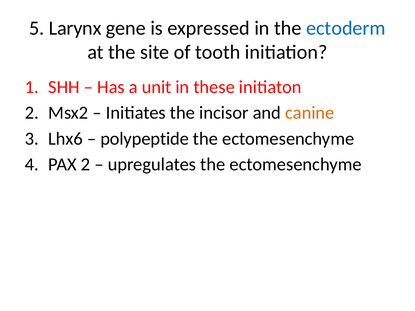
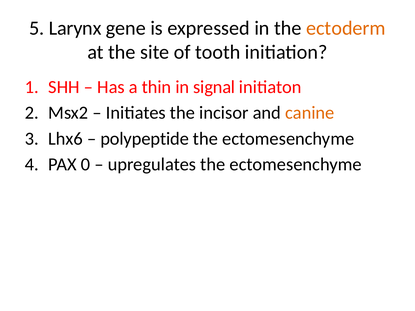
ectoderm colour: blue -> orange (346, 28)
unit: unit -> thin (157, 87)
these: these -> signal (214, 87)
PAX 2: 2 -> 0 (85, 165)
